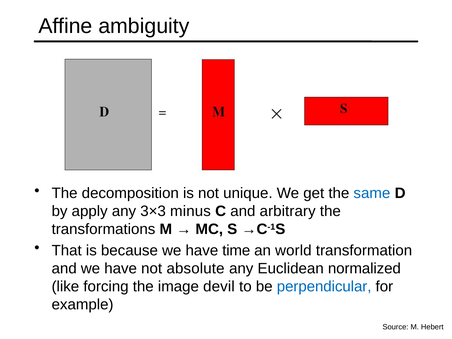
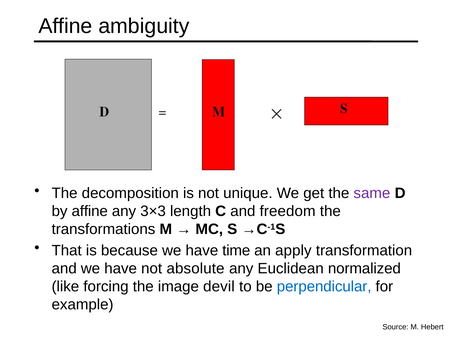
same colour: blue -> purple (372, 193)
by apply: apply -> affine (90, 211)
minus: minus -> length (191, 211)
arbitrary: arbitrary -> freedom (288, 211)
world: world -> apply (293, 250)
